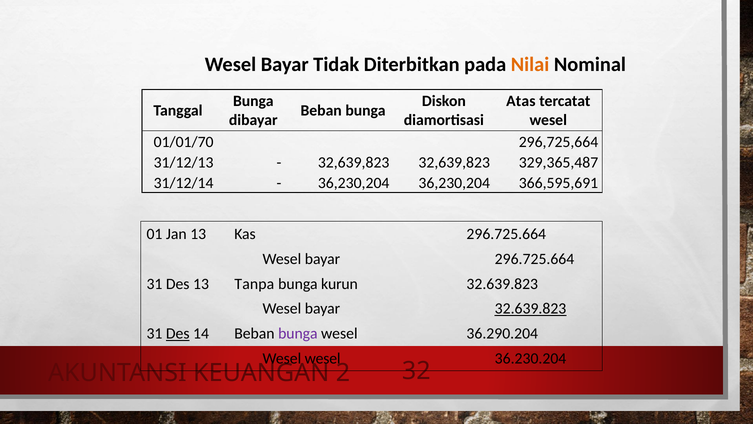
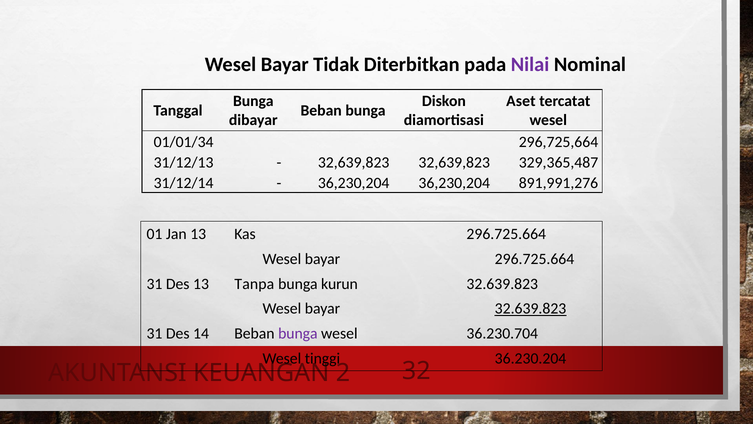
Nilai colour: orange -> purple (530, 64)
Atas: Atas -> Aset (521, 101)
01/01/70: 01/01/70 -> 01/01/34 (184, 142)
366,595,691: 366,595,691 -> 891,991,276 (558, 183)
Des underline: present -> none (178, 333)
36.290.204: 36.290.204 -> 36.230.704 (502, 333)
Wesel wesel: wesel -> tinggi (323, 358)
